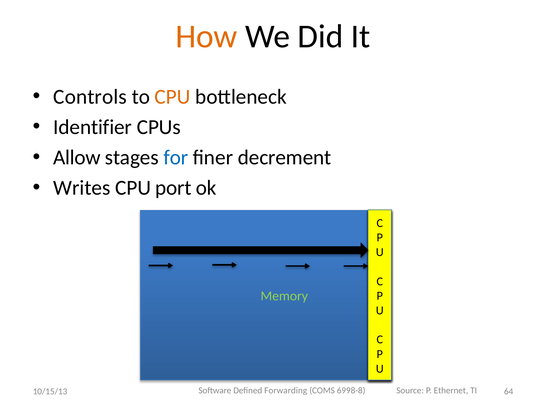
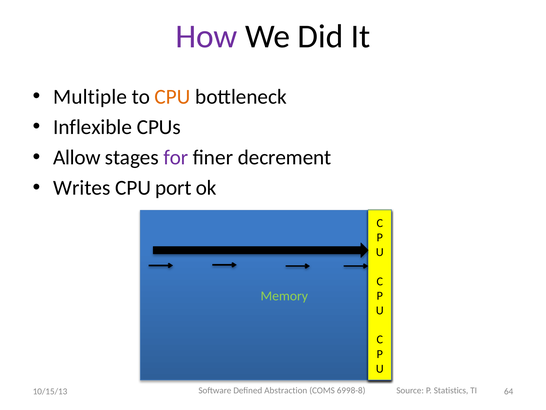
How colour: orange -> purple (206, 36)
Controls: Controls -> Multiple (90, 97)
Identifier: Identifier -> Inflexible (93, 127)
for colour: blue -> purple (176, 157)
Forwarding: Forwarding -> Abstraction (286, 390)
Ethernet: Ethernet -> Statistics (451, 390)
